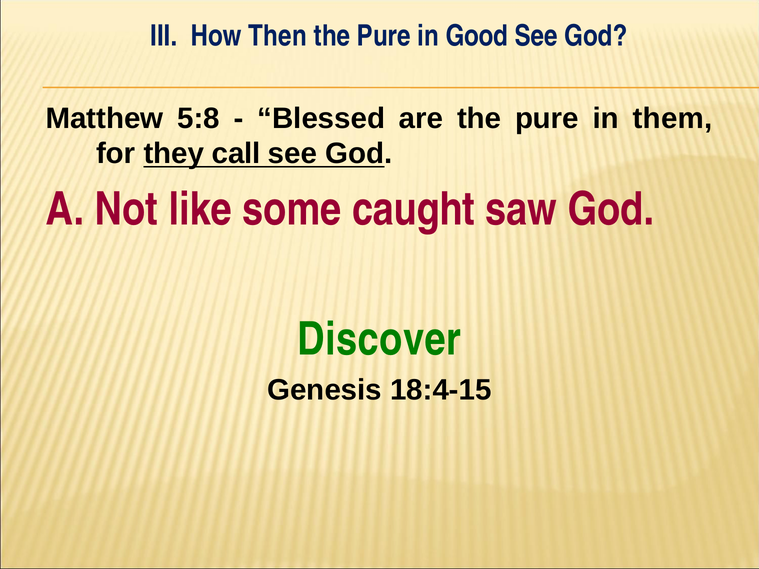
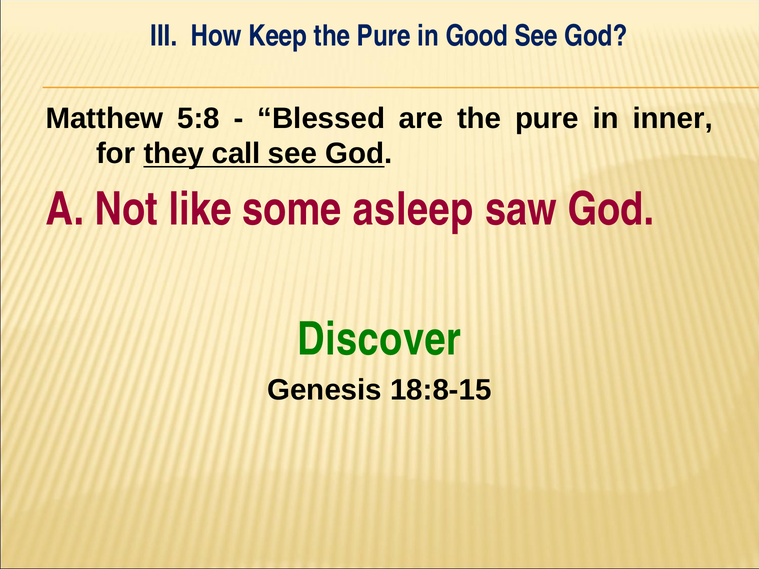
Then: Then -> Keep (278, 36)
them: them -> inner (673, 118)
caught: caught -> asleep (413, 210)
18:4-15: 18:4-15 -> 18:8-15 (441, 390)
